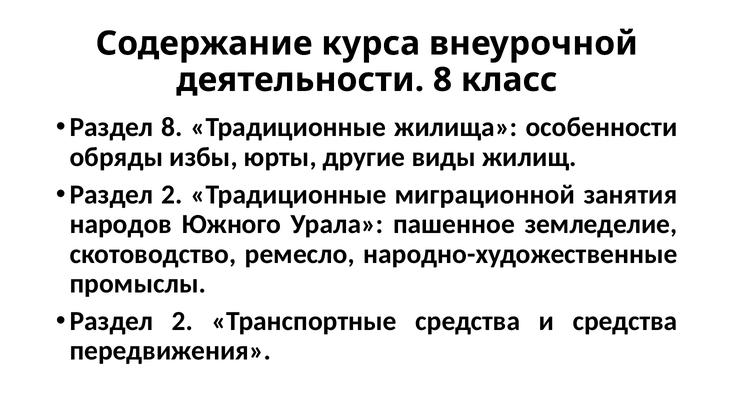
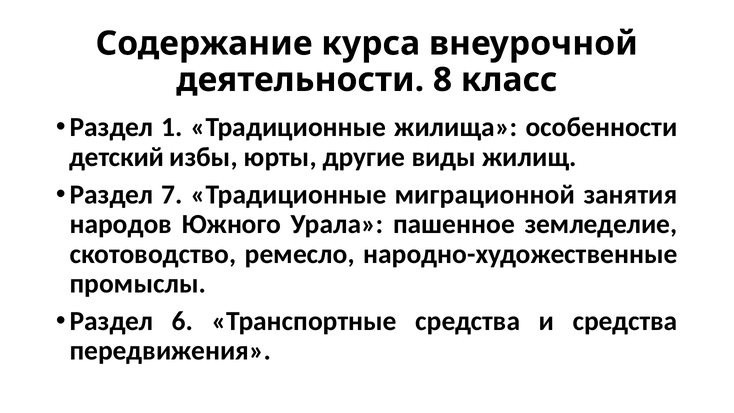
Раздел 8: 8 -> 1 (172, 127)
обряды: обряды -> детский (117, 157)
2: 2 -> 7 (172, 194)
2: 2 -> 6 (182, 321)
